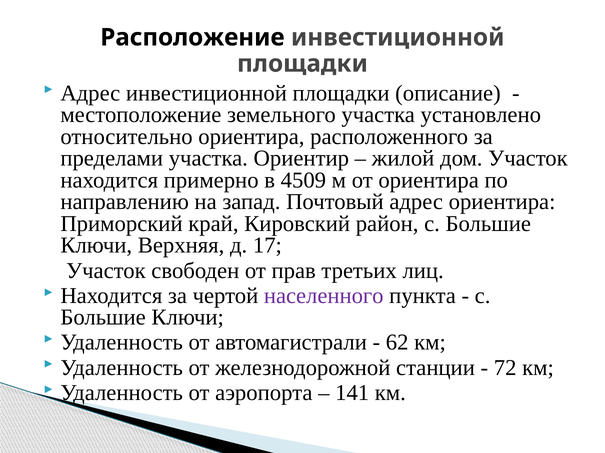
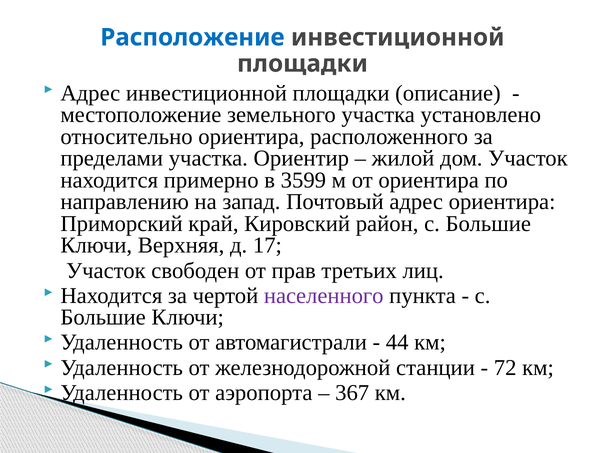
Расположение colour: black -> blue (192, 37)
4509: 4509 -> 3599 (303, 180)
62: 62 -> 44 (397, 343)
141: 141 -> 367 (352, 393)
